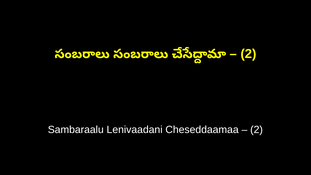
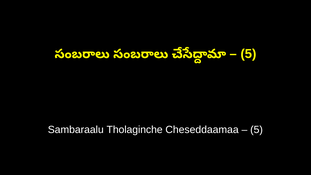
2: 2 -> 5 (248, 54)
Lenivaadani: Lenivaadani -> Tholaginche (135, 130)
2: 2 -> 5 (257, 130)
